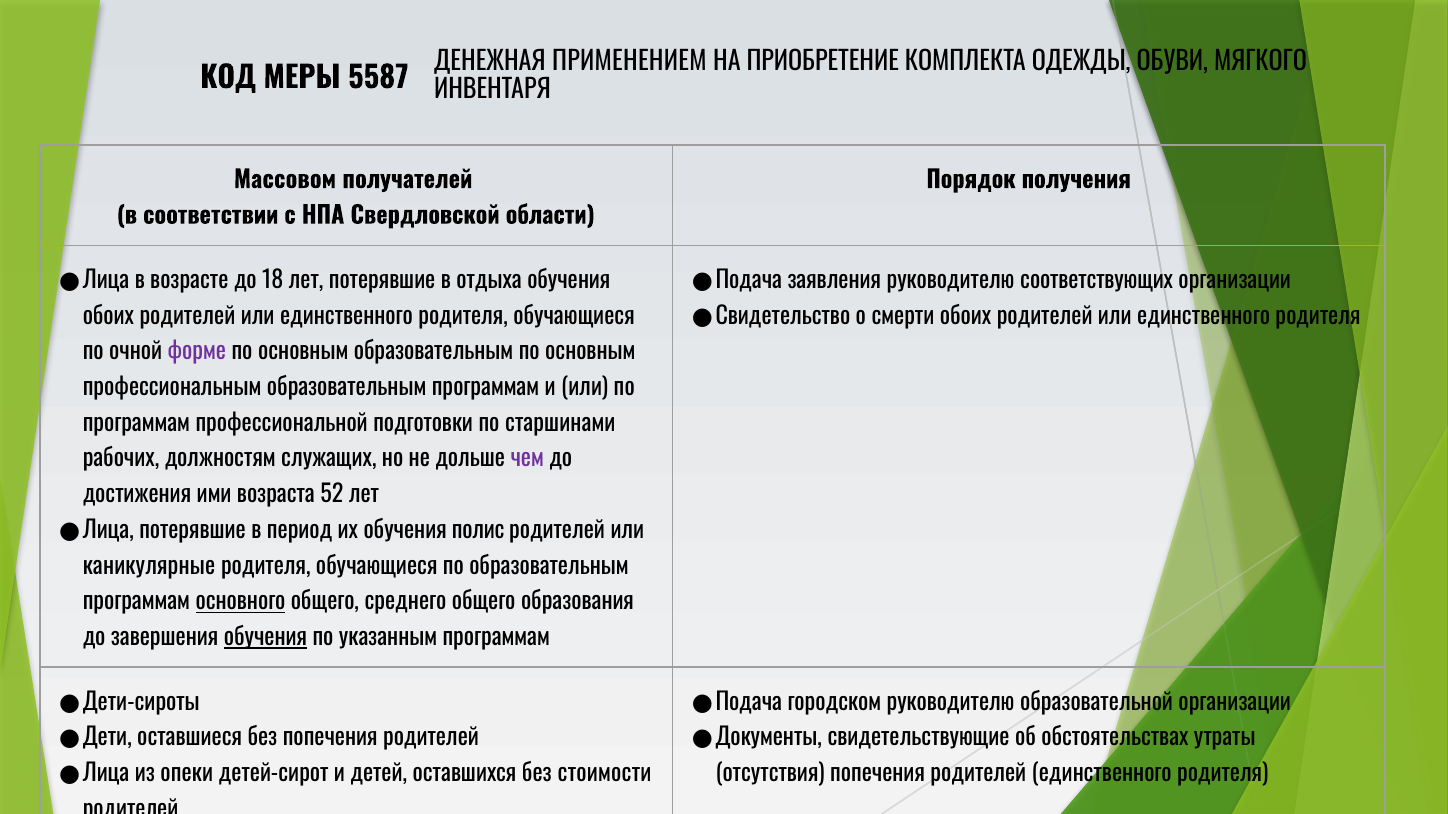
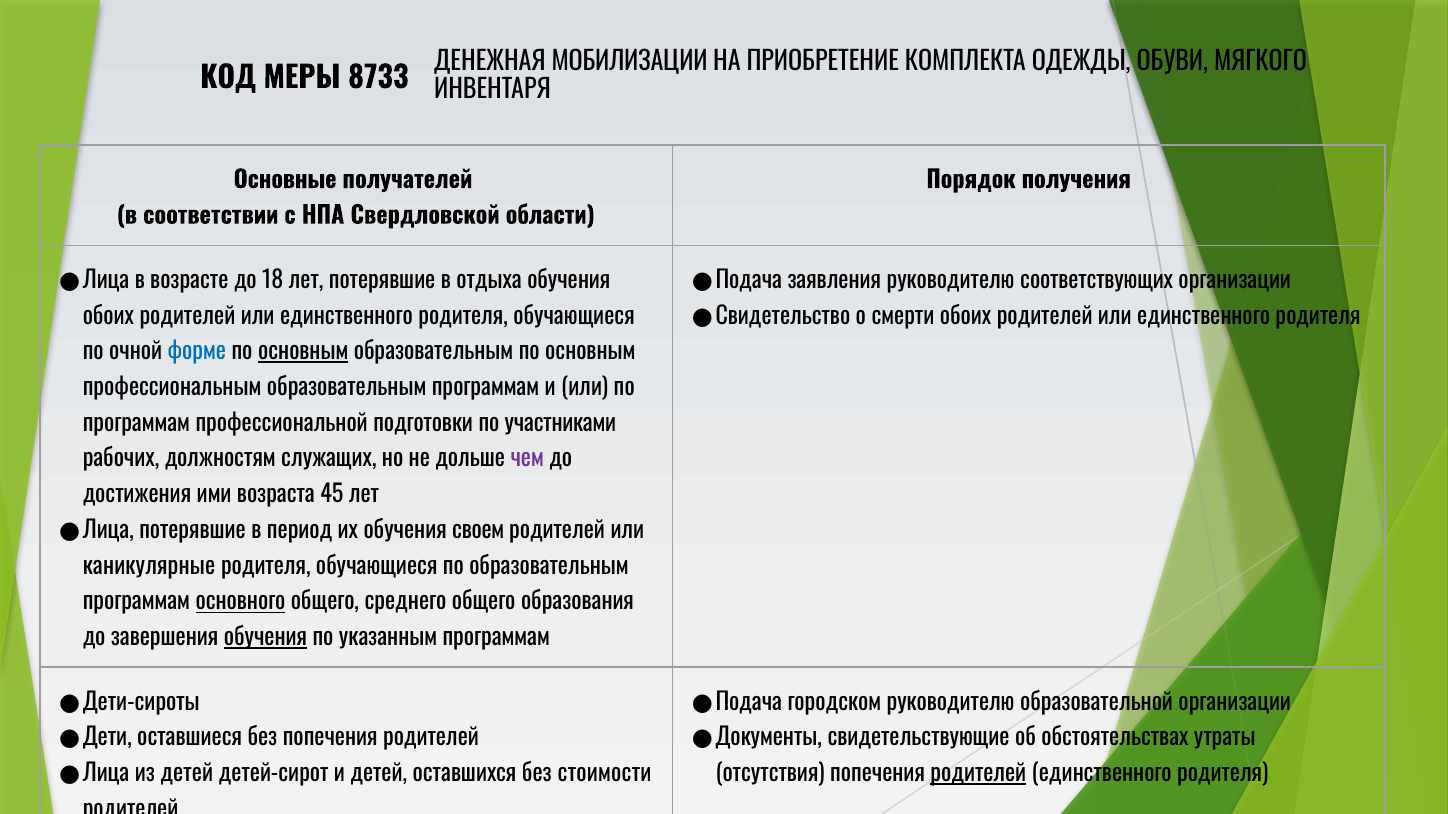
ПРИМЕНЕНИЕМ: ПРИМЕНЕНИЕМ -> МОБИЛИЗАЦИИ (630, 62)
5587: 5587 -> 8733 (378, 78)
Массовом: Массовом -> Основные (285, 180)
форме colour: purple -> blue (197, 352)
основным underline: none -> present (303, 352)
старшинами: старшинами -> участниками (560, 424)
52: 52 -> 45 (332, 495)
полис: полис -> своем (478, 531)
из опеки: опеки -> детей (187, 774)
родителей underline: none -> present (978, 774)
